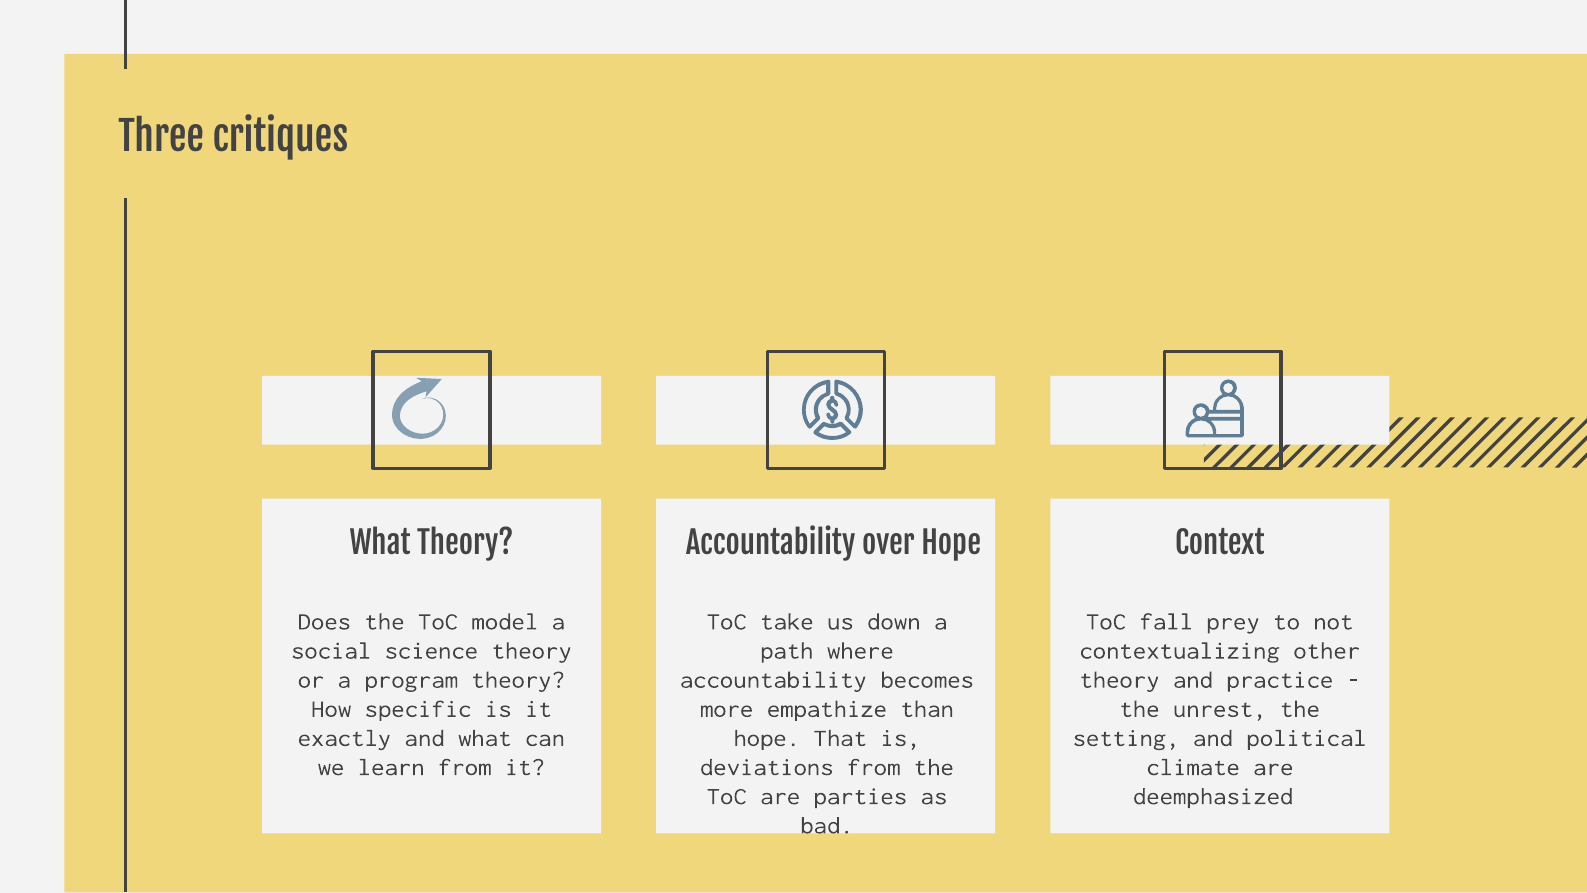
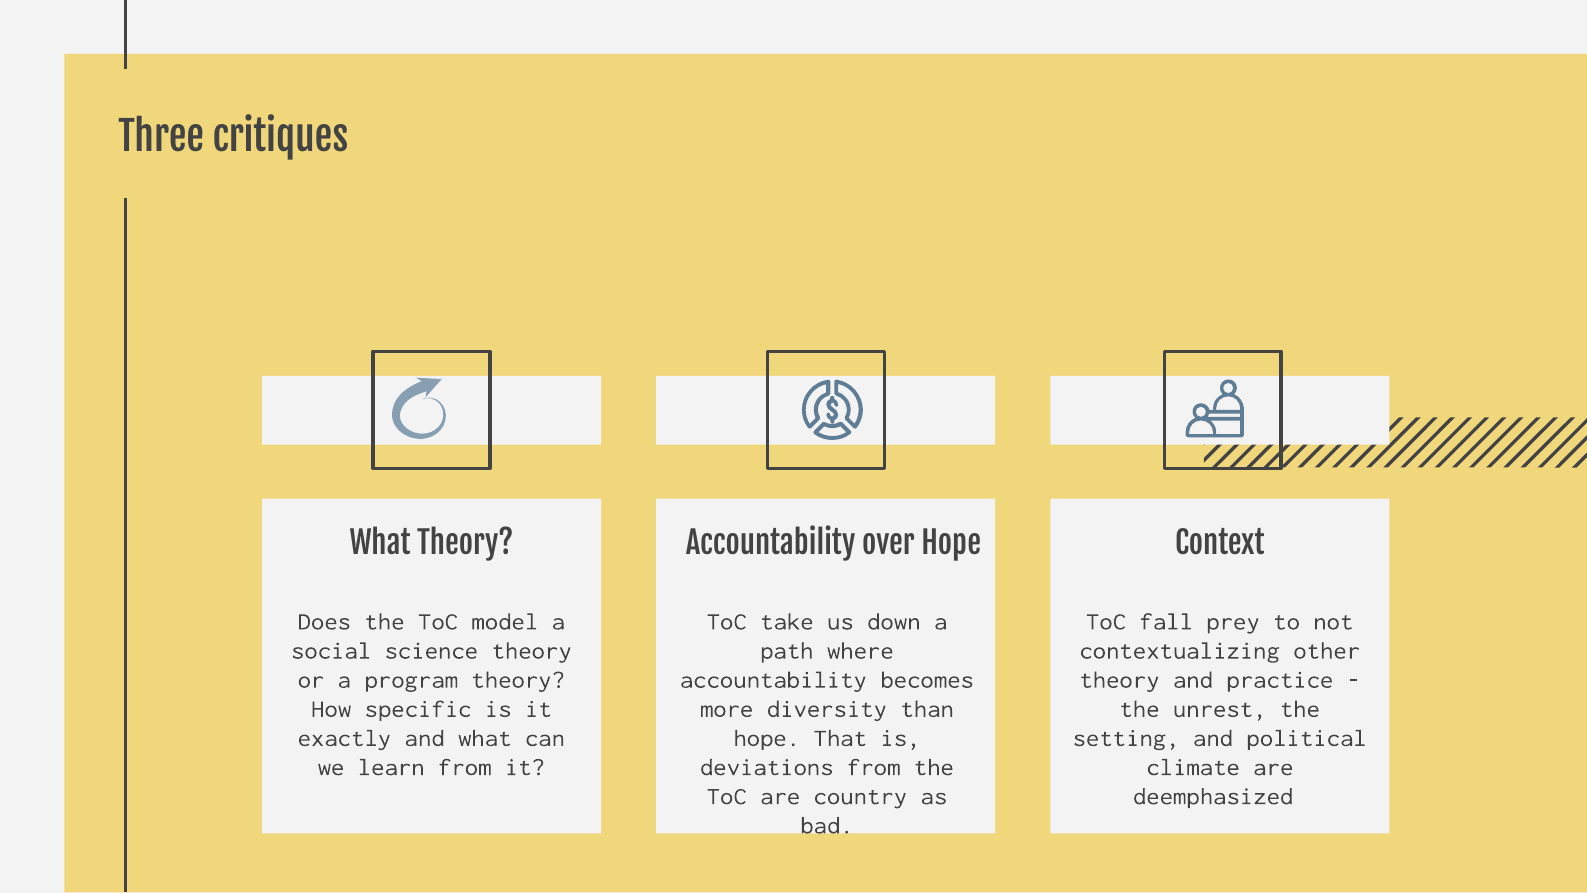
empathize: empathize -> diversity (827, 709)
parties: parties -> country (860, 796)
